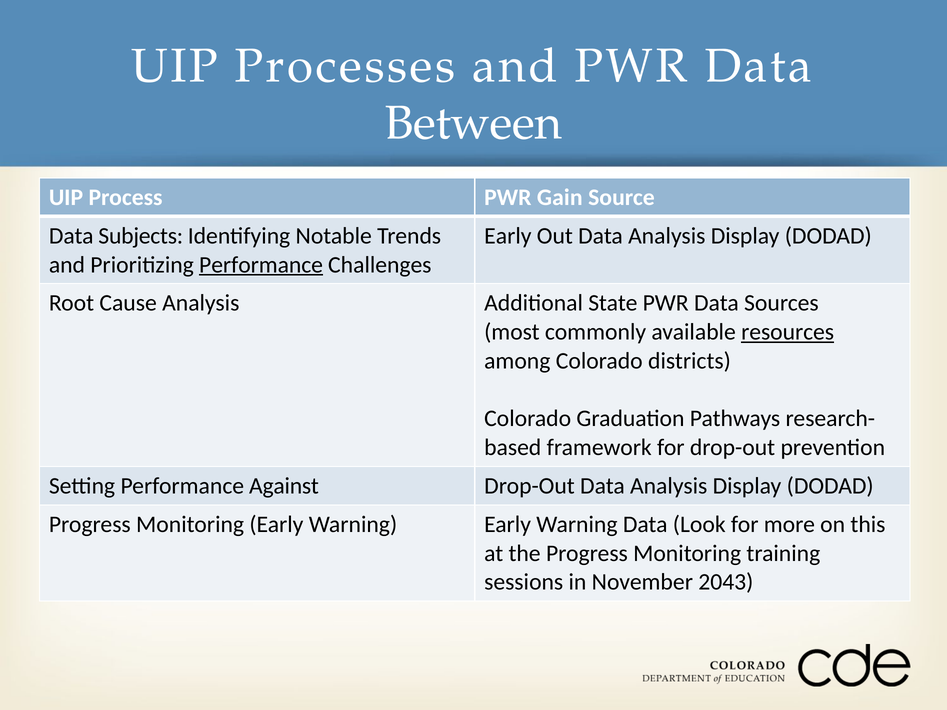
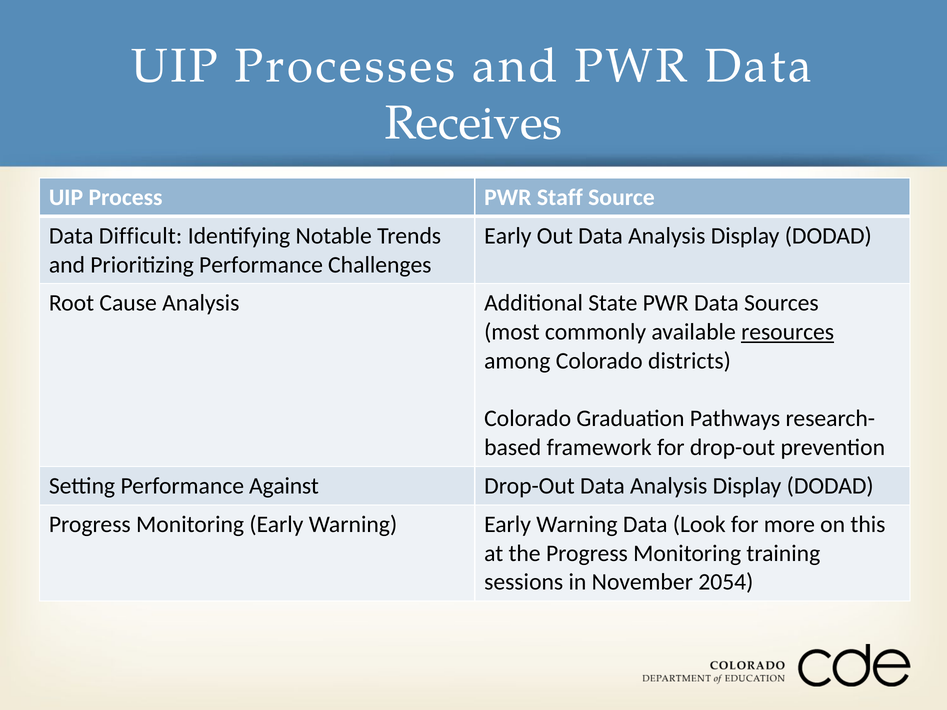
Between: Between -> Receives (474, 123)
Gain: Gain -> Staff (560, 198)
Subjects: Subjects -> Difficult (141, 236)
Performance underline: present -> none (261, 265)
2043: 2043 -> 2054 (726, 582)
